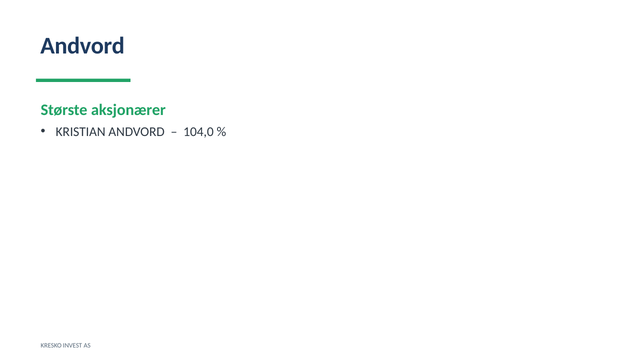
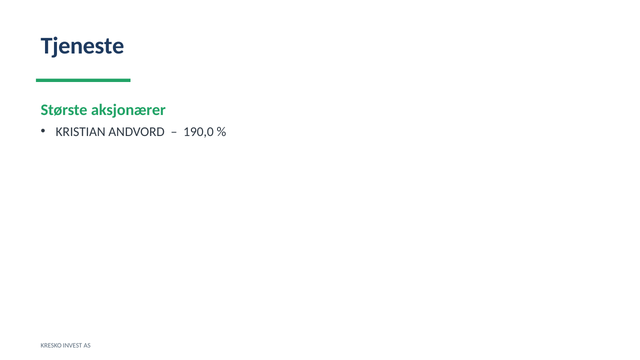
Andvord: Andvord -> Tjeneste (82, 46)
104,0: 104,0 -> 190,0 (199, 132)
